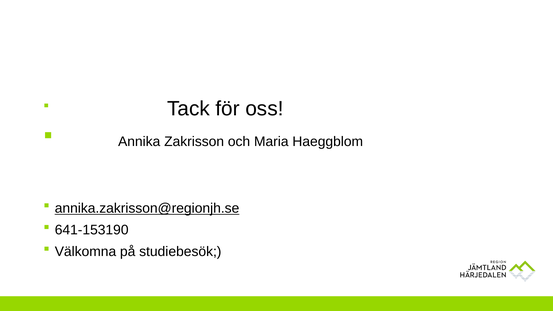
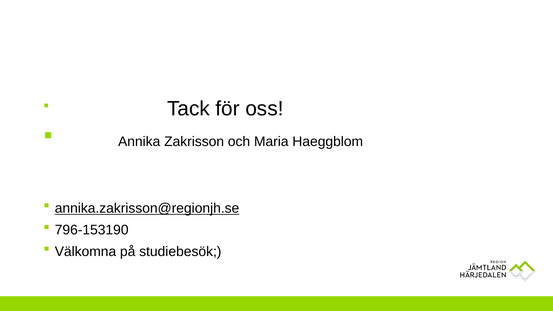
641-153190: 641-153190 -> 796-153190 (92, 230)
